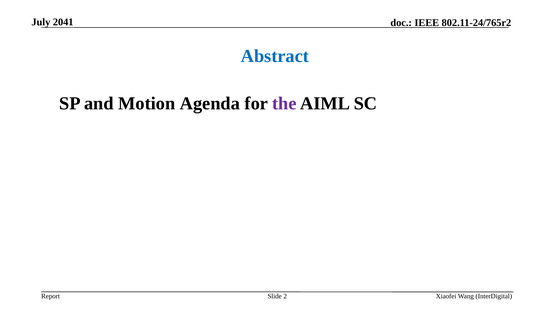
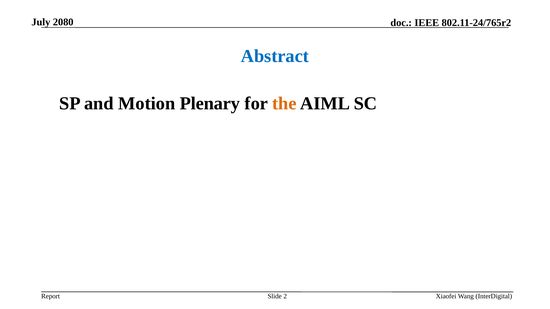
2041: 2041 -> 2080 (63, 22)
Agenda: Agenda -> Plenary (210, 104)
the colour: purple -> orange (284, 104)
